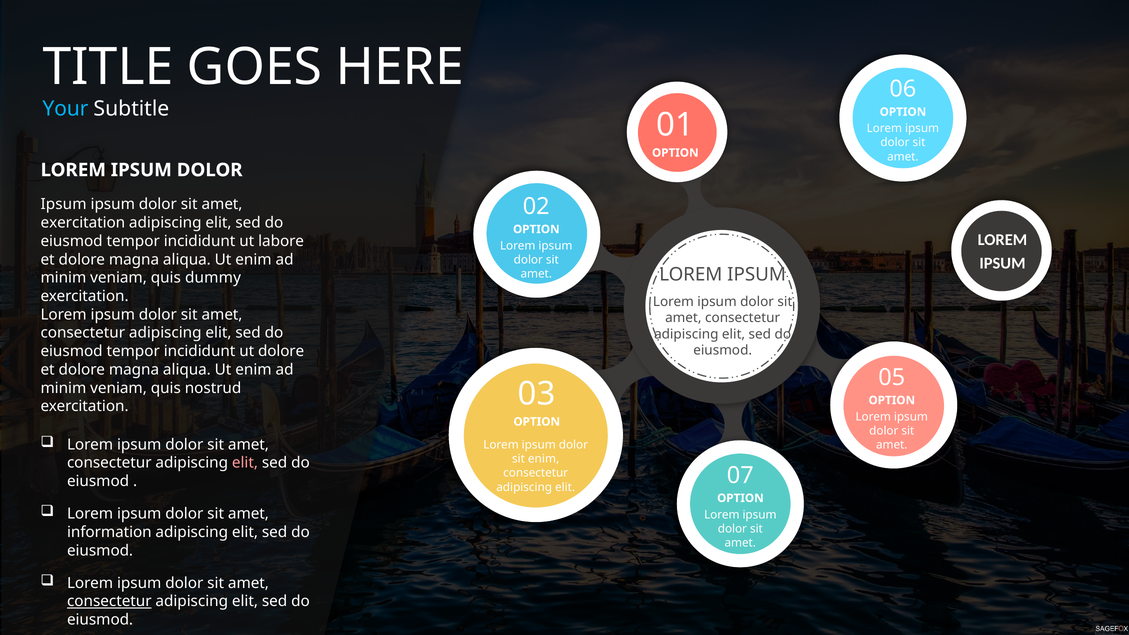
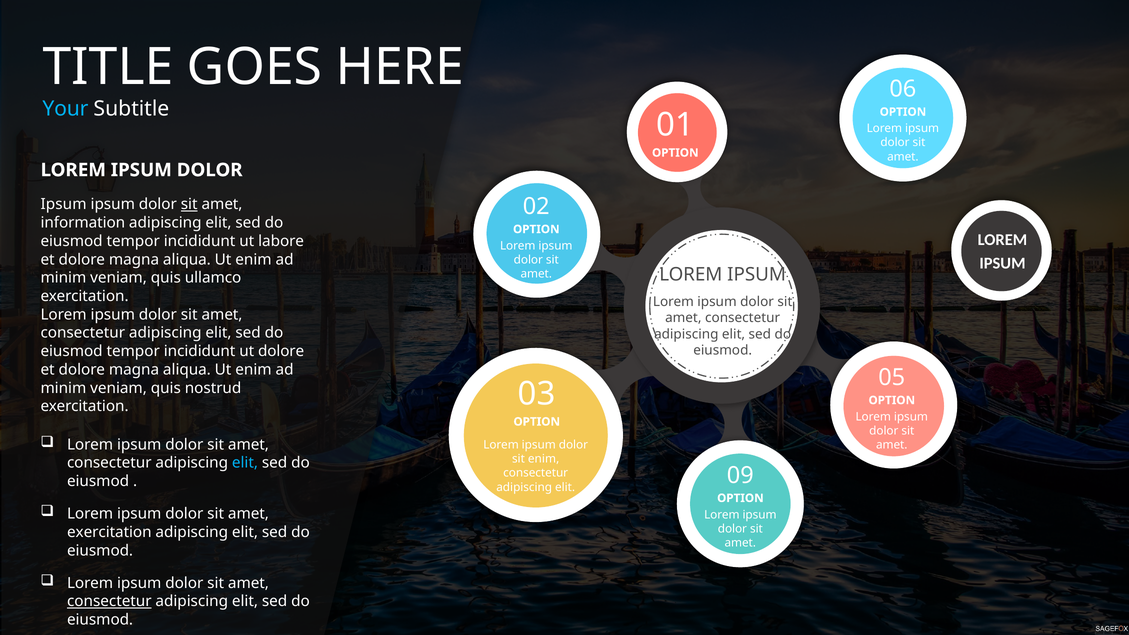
sit underline: none -> present (189, 204)
exercitation: exercitation -> information (83, 223)
dummy: dummy -> ullamco (213, 278)
elit colour: pink -> light blue (245, 463)
07: 07 -> 09 (740, 475)
information: information -> exercitation (109, 532)
